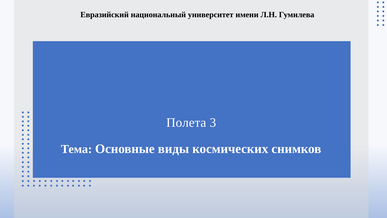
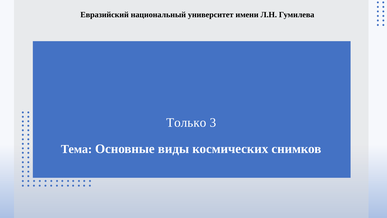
Полета: Полета -> Только (186, 123)
